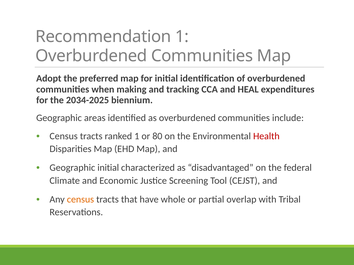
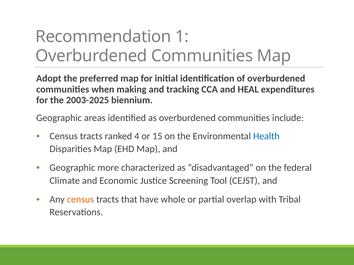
2034-2025: 2034-2025 -> 2003-2025 (88, 100)
ranked 1: 1 -> 4 (137, 136)
80: 80 -> 15 (157, 136)
Health colour: red -> blue (266, 136)
Geographic initial: initial -> more (108, 168)
